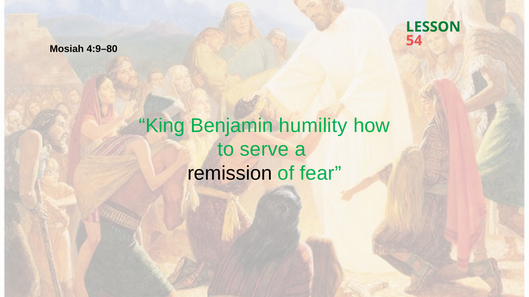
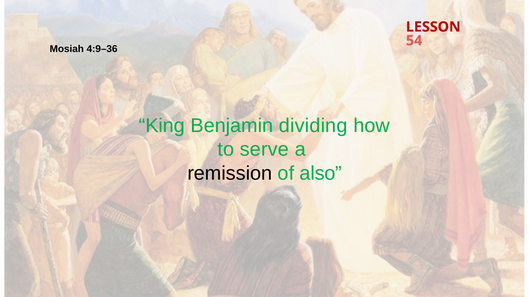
LESSON colour: green -> red (433, 27)
4:9–80: 4:9–80 -> 4:9–36 (102, 49)
humility: humility -> dividing (313, 126)
fear: fear -> also (321, 174)
